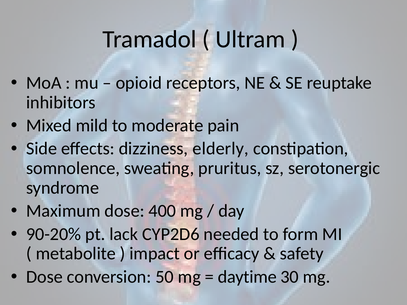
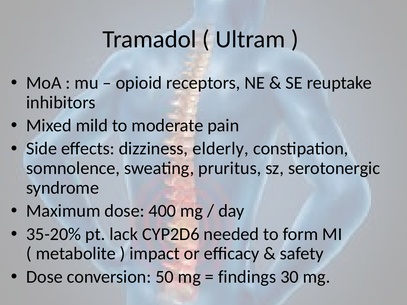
90-20%: 90-20% -> 35-20% (54, 234)
daytime: daytime -> findings (247, 277)
